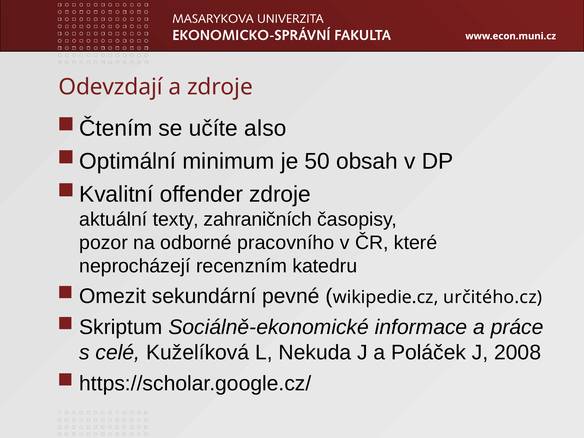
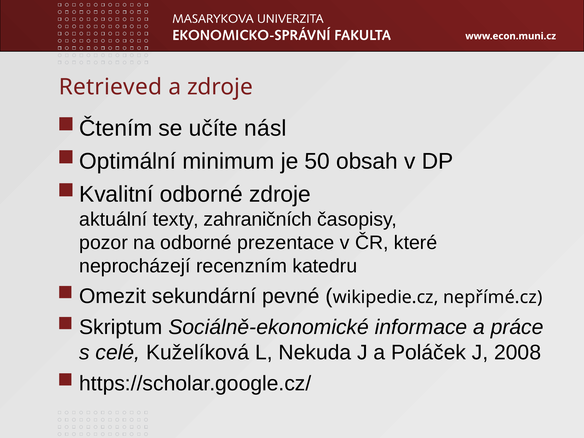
Odevzdají: Odevzdají -> Retrieved (110, 87)
also: also -> násl (265, 128)
offender: offender -> odborné (201, 194)
pracovního: pracovního -> prezentace (286, 243)
určitého.cz: určitého.cz -> nepřímé.cz (493, 297)
